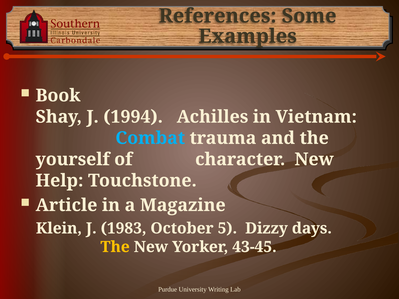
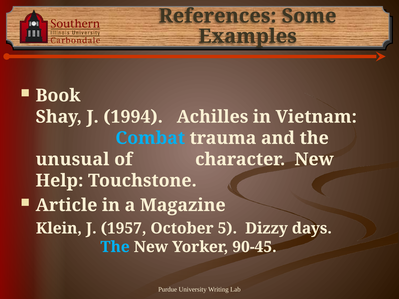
yourself: yourself -> unusual (73, 159)
1983: 1983 -> 1957 (124, 229)
The colour: yellow -> light blue (115, 247)
43-45: 43-45 -> 90-45 (254, 247)
